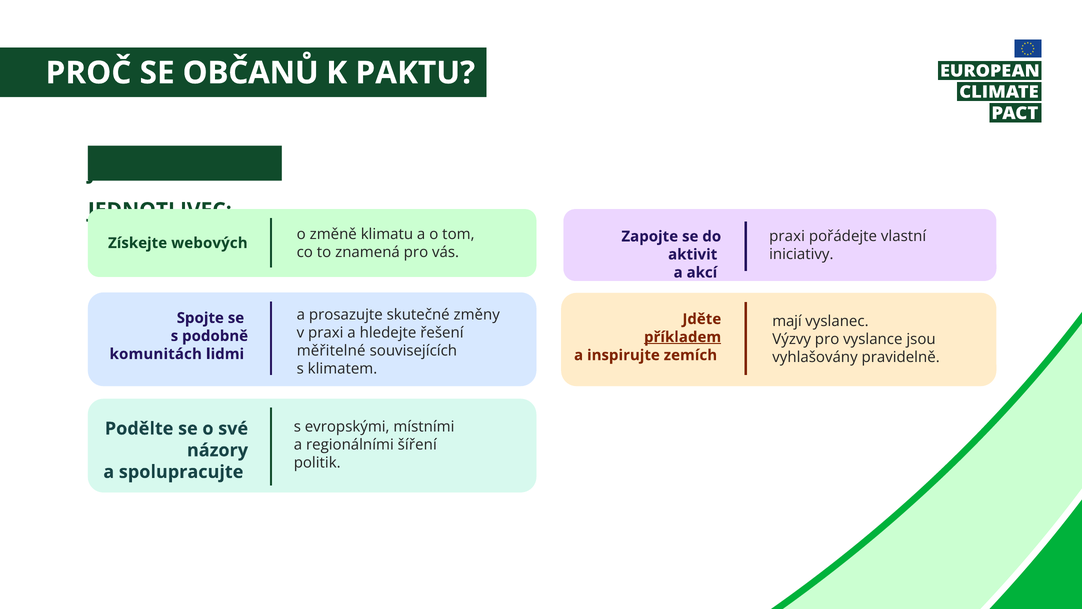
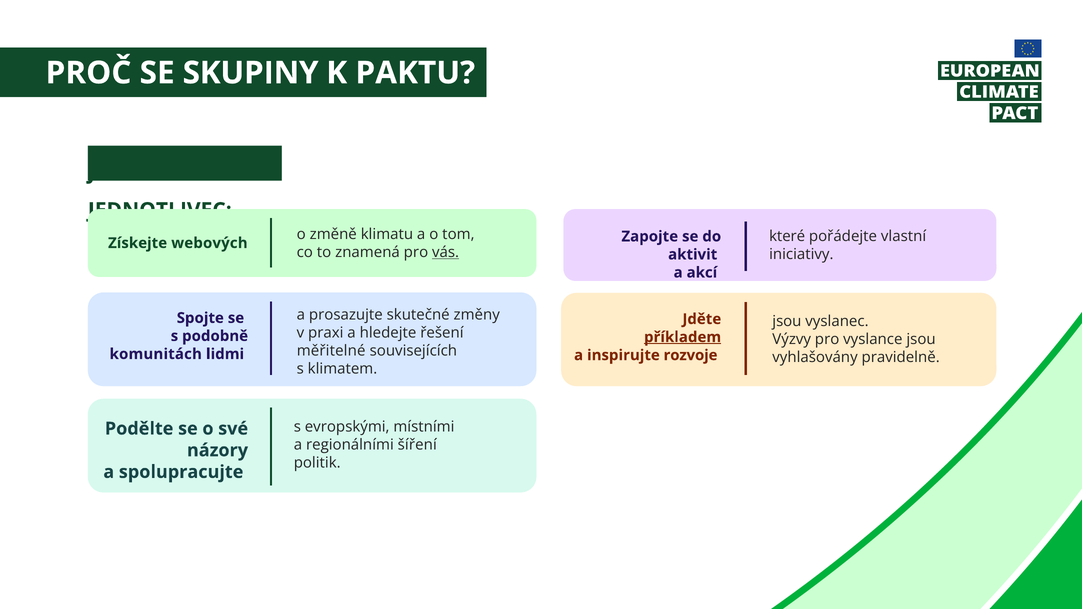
OBČANŮ: OBČANŮ -> SKUPINY (251, 73)
praxi: praxi -> které (787, 236)
vás underline: none -> present (446, 252)
mají: mají -> jsou (787, 321)
zemích: zemích -> rozvoje (691, 355)
